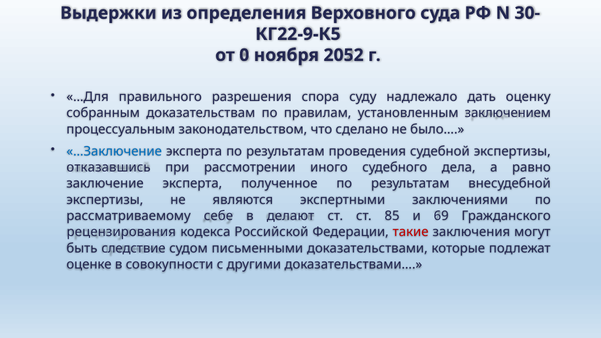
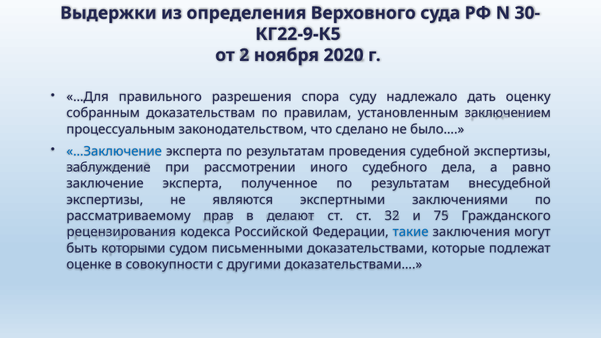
0: 0 -> 2 (244, 55)
2052: 2052 -> 2020 (344, 55)
отказавшись: отказавшись -> заблуждение (109, 167)
себе: себе -> прав (219, 216)
85: 85 -> 32 (392, 216)
69: 69 -> 75 (441, 216)
такие colour: red -> blue (411, 232)
следствие: следствие -> которыми (133, 248)
